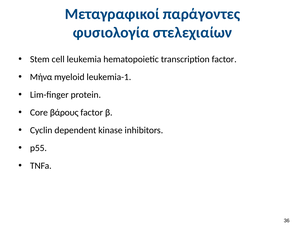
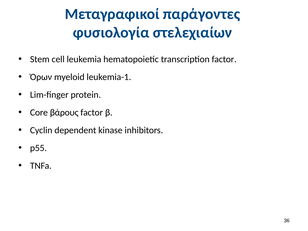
Μήνα: Μήνα -> Όρων (41, 77)
